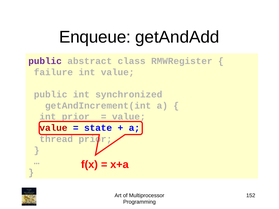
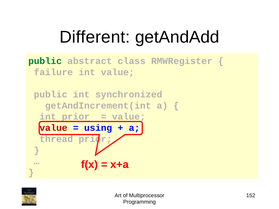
Enqueue: Enqueue -> Different (95, 37)
public colour: purple -> green (45, 61)
state: state -> using (98, 128)
